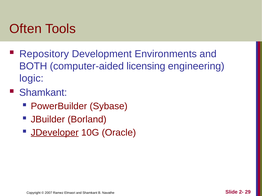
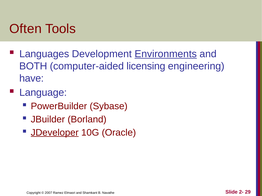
Repository: Repository -> Languages (44, 54)
Environments underline: none -> present (166, 54)
logic: logic -> have (32, 78)
Shamkant: Shamkant -> Language (43, 93)
